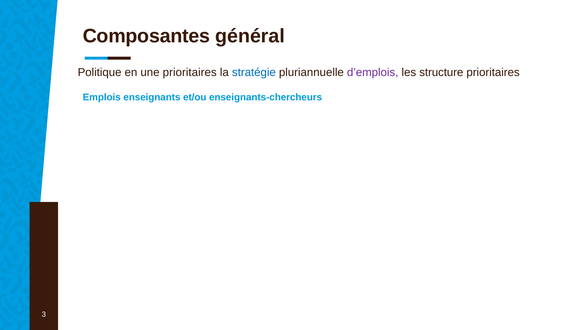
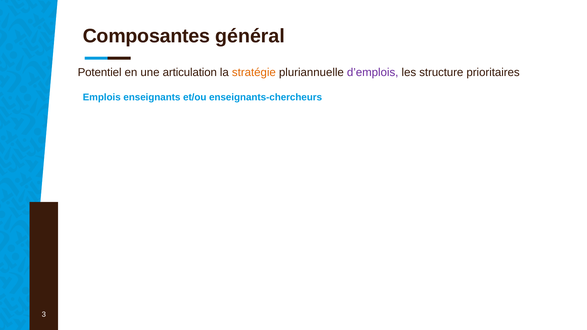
Politique: Politique -> Potentiel (100, 73)
une prioritaires: prioritaires -> articulation (190, 73)
stratégie colour: blue -> orange (254, 73)
